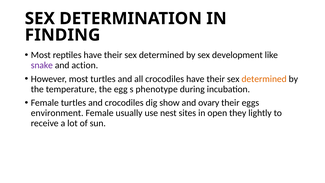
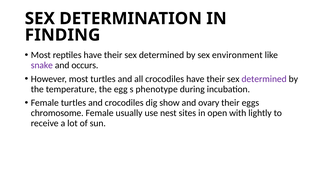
development: development -> environment (237, 55)
action: action -> occurs (85, 65)
determined colour: orange -> purple (264, 79)
environment: environment -> chromosome (57, 113)
they: they -> with (238, 113)
